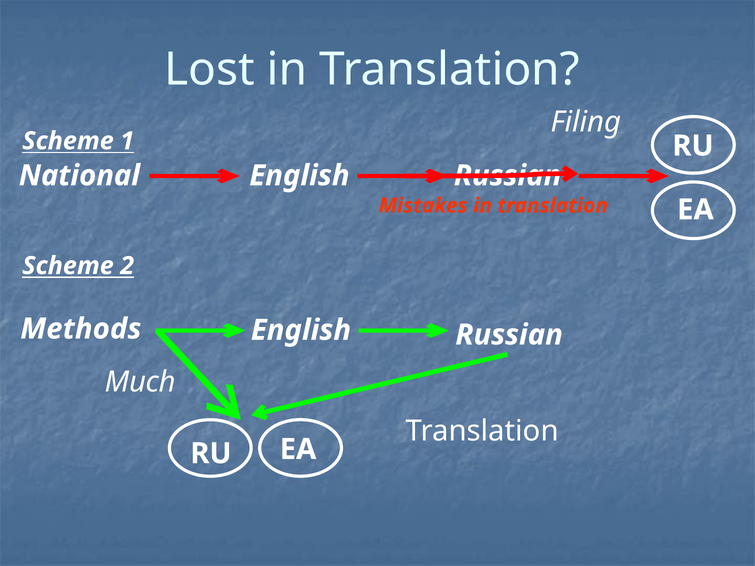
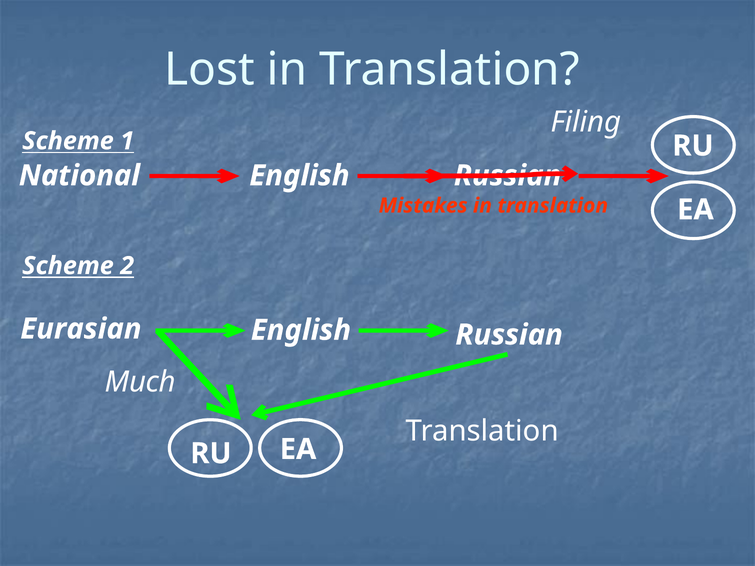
Methods: Methods -> Eurasian (81, 329)
